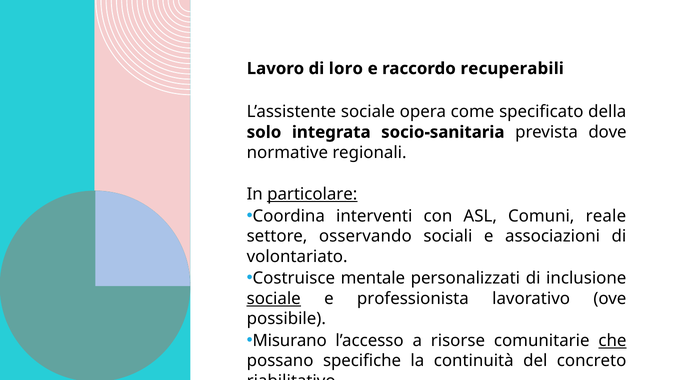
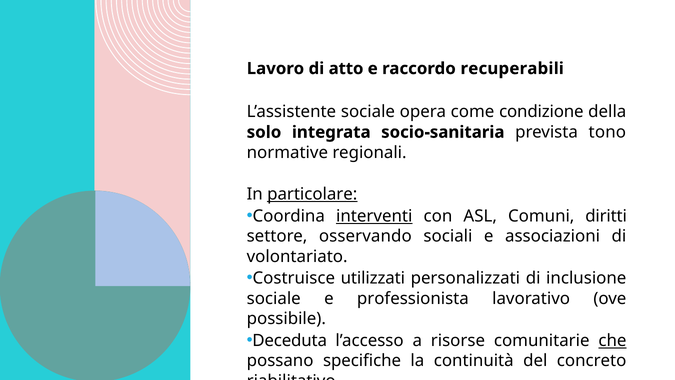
loro: loro -> atto (346, 68)
specificato: specificato -> condizione (541, 112)
dove: dove -> tono (607, 132)
interventi underline: none -> present (374, 216)
reale: reale -> diritti (606, 216)
mentale: mentale -> utilizzati (373, 278)
sociale underline: present -> none (274, 298)
Misurano: Misurano -> Deceduta (290, 340)
